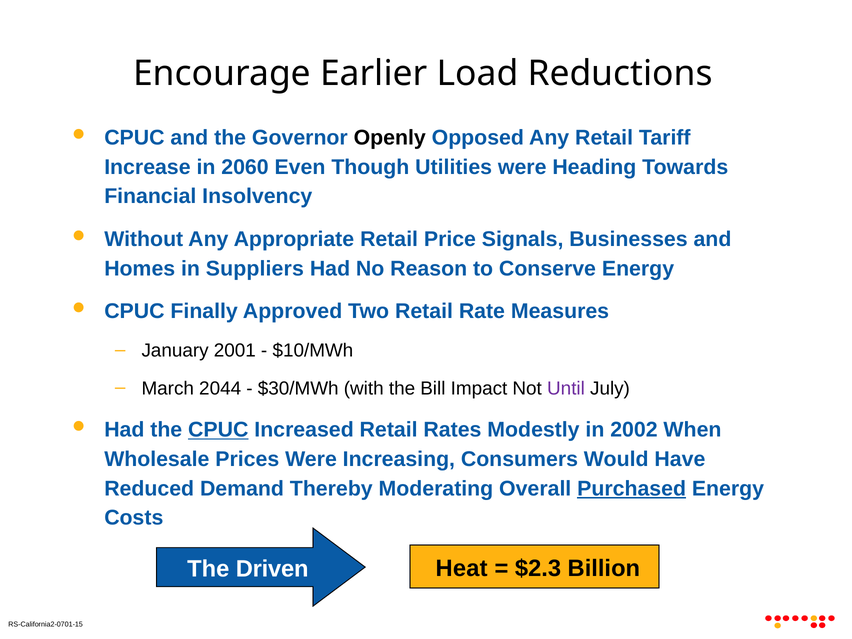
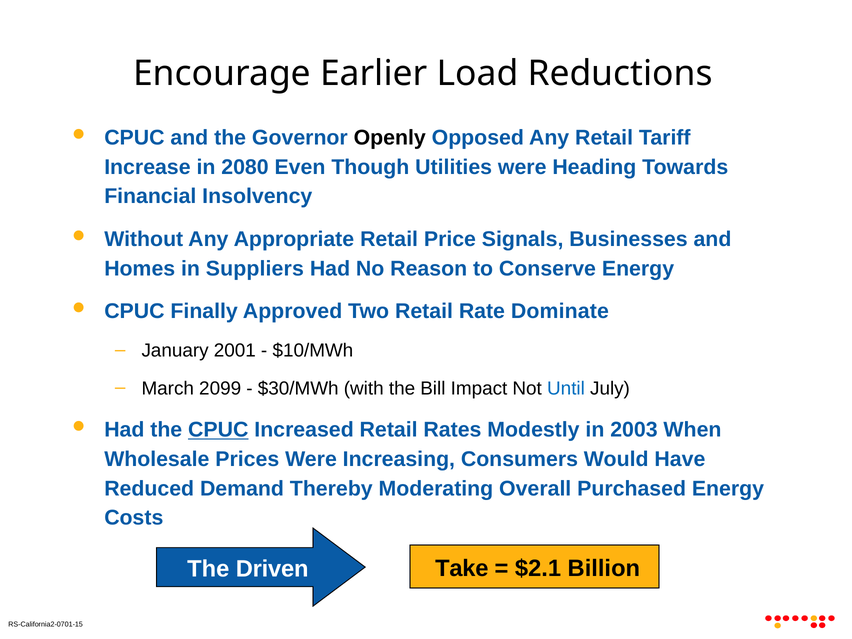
2060: 2060 -> 2080 (245, 167)
Measures: Measures -> Dominate (560, 311)
2044: 2044 -> 2099 (220, 388)
Until colour: purple -> blue (566, 388)
2002: 2002 -> 2003 (634, 430)
Purchased underline: present -> none (632, 489)
Heat: Heat -> Take (462, 568)
$2.3: $2.3 -> $2.1 (538, 568)
